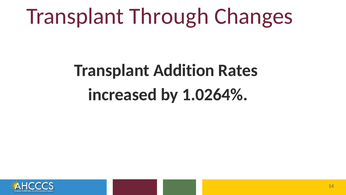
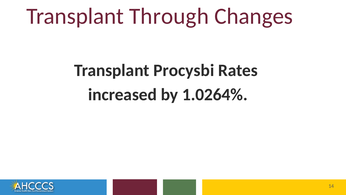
Addition: Addition -> Procysbi (184, 70)
